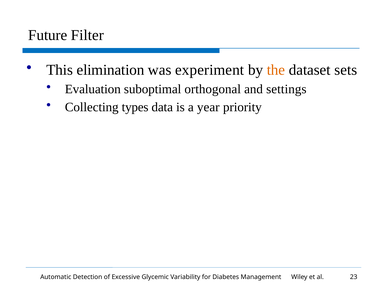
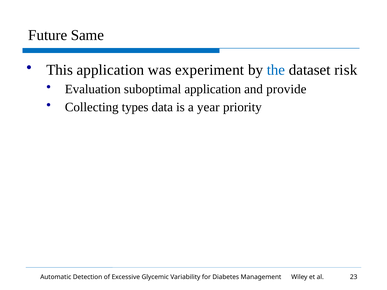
Filter: Filter -> Same (87, 35)
This elimination: elimination -> application (110, 70)
the colour: orange -> blue (276, 70)
sets: sets -> risk (346, 70)
suboptimal orthogonal: orthogonal -> application (213, 89)
settings: settings -> provide (286, 89)
